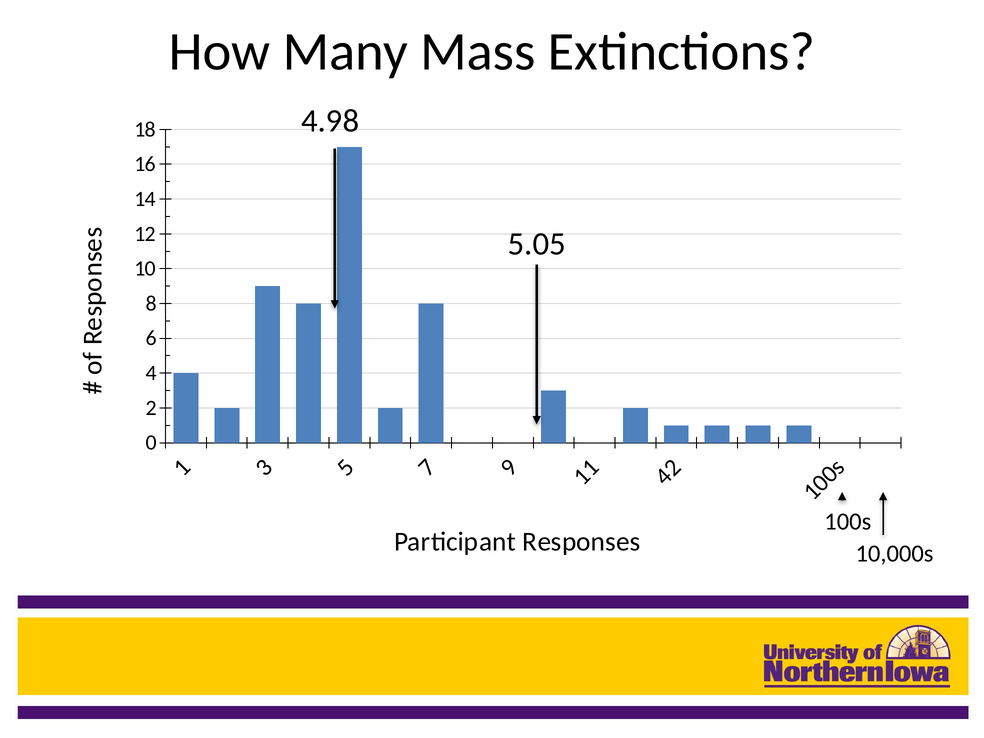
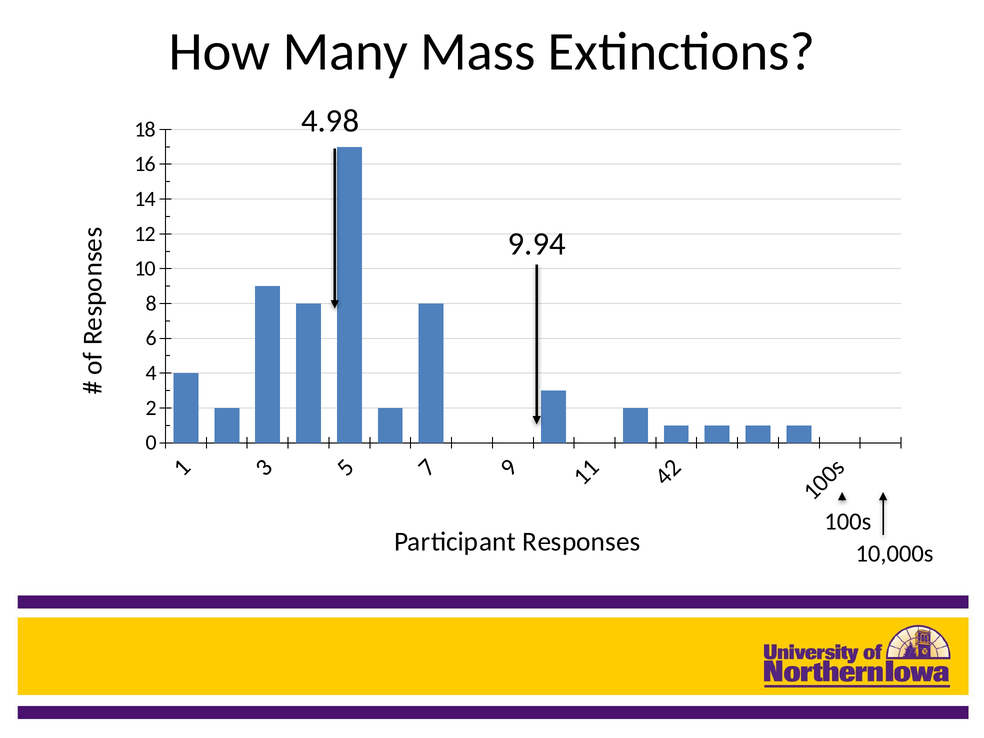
5.05: 5.05 -> 9.94 (537, 244)
